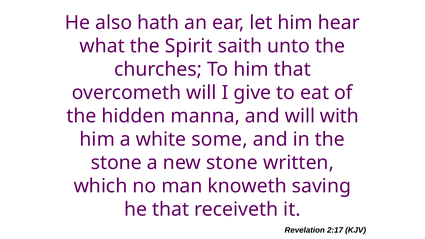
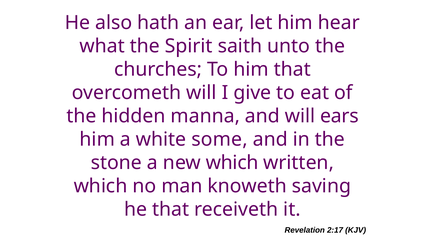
with: with -> ears (339, 116)
new stone: stone -> which (232, 163)
